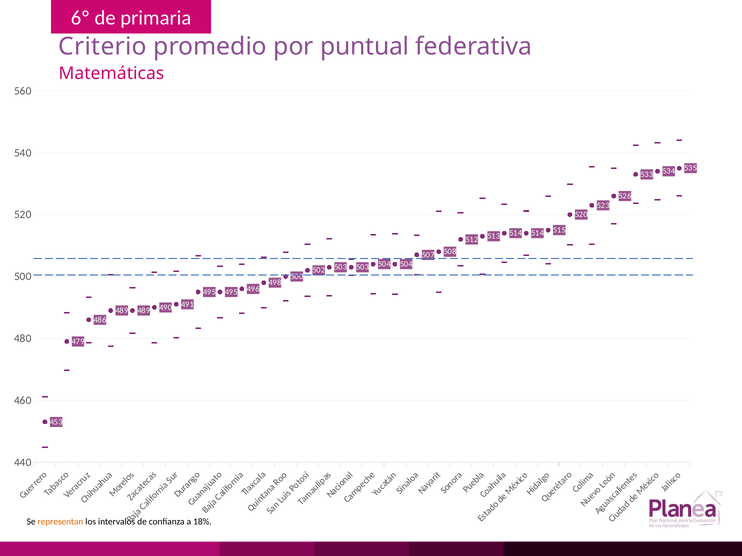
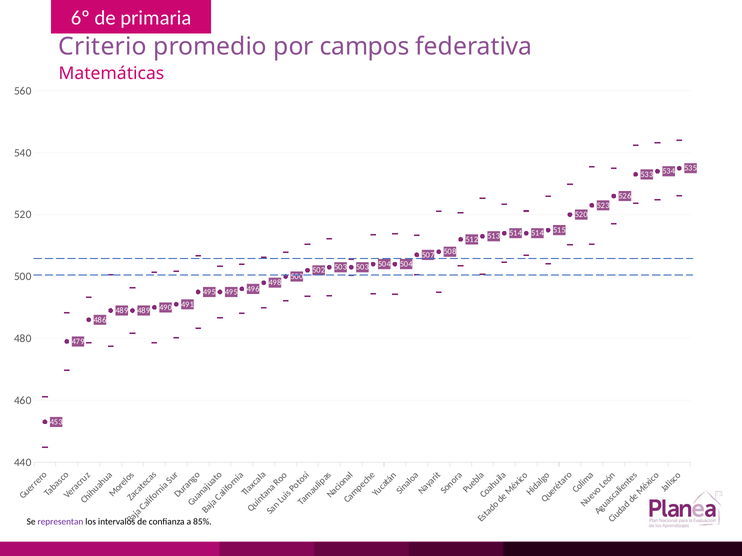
puntual: puntual -> campos (365, 47)
representan colour: orange -> purple (60, 522)
18%: 18% -> 85% (202, 522)
